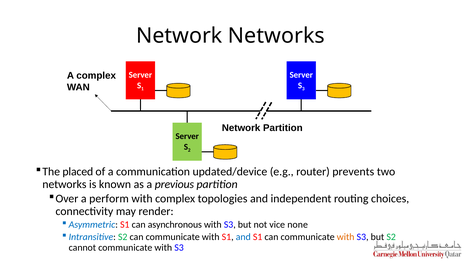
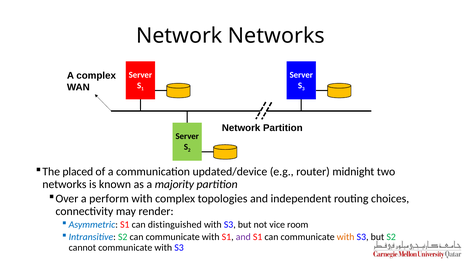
prevents: prevents -> midnight (353, 172)
previous: previous -> majority (174, 184)
asynchronous: asynchronous -> distinguished (175, 225)
none: none -> room (298, 225)
and colour: blue -> purple (243, 237)
